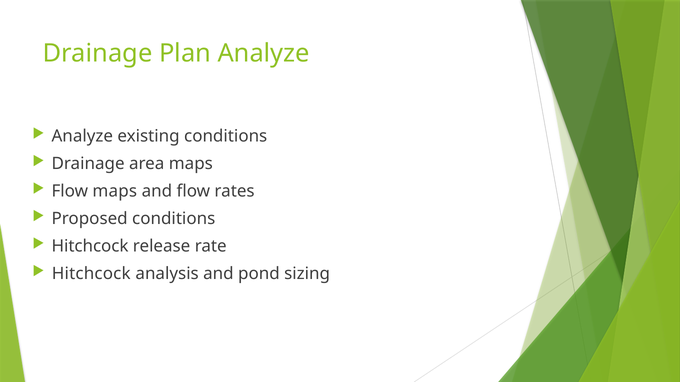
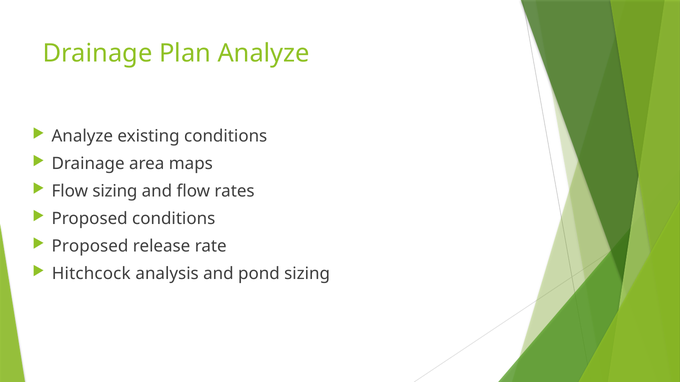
Flow maps: maps -> sizing (115, 191)
Hitchcock: Hitchcock -> Proposed (90, 246)
